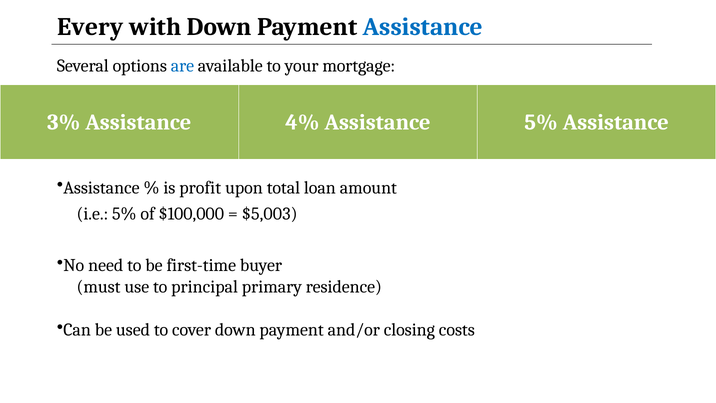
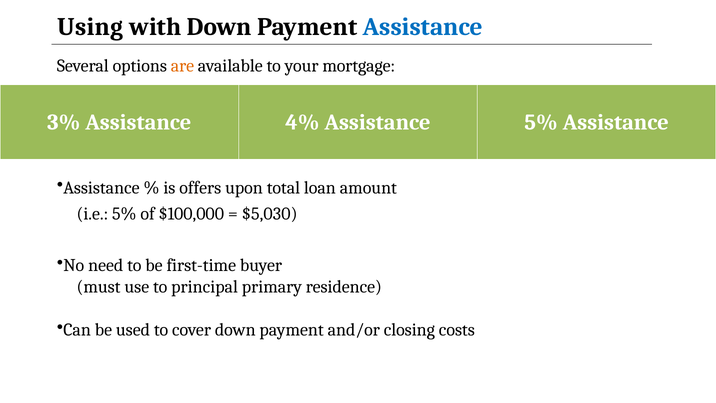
Every: Every -> Using (90, 27)
are colour: blue -> orange (182, 66)
profit: profit -> offers (200, 188)
$5,003: $5,003 -> $5,030 (270, 213)
